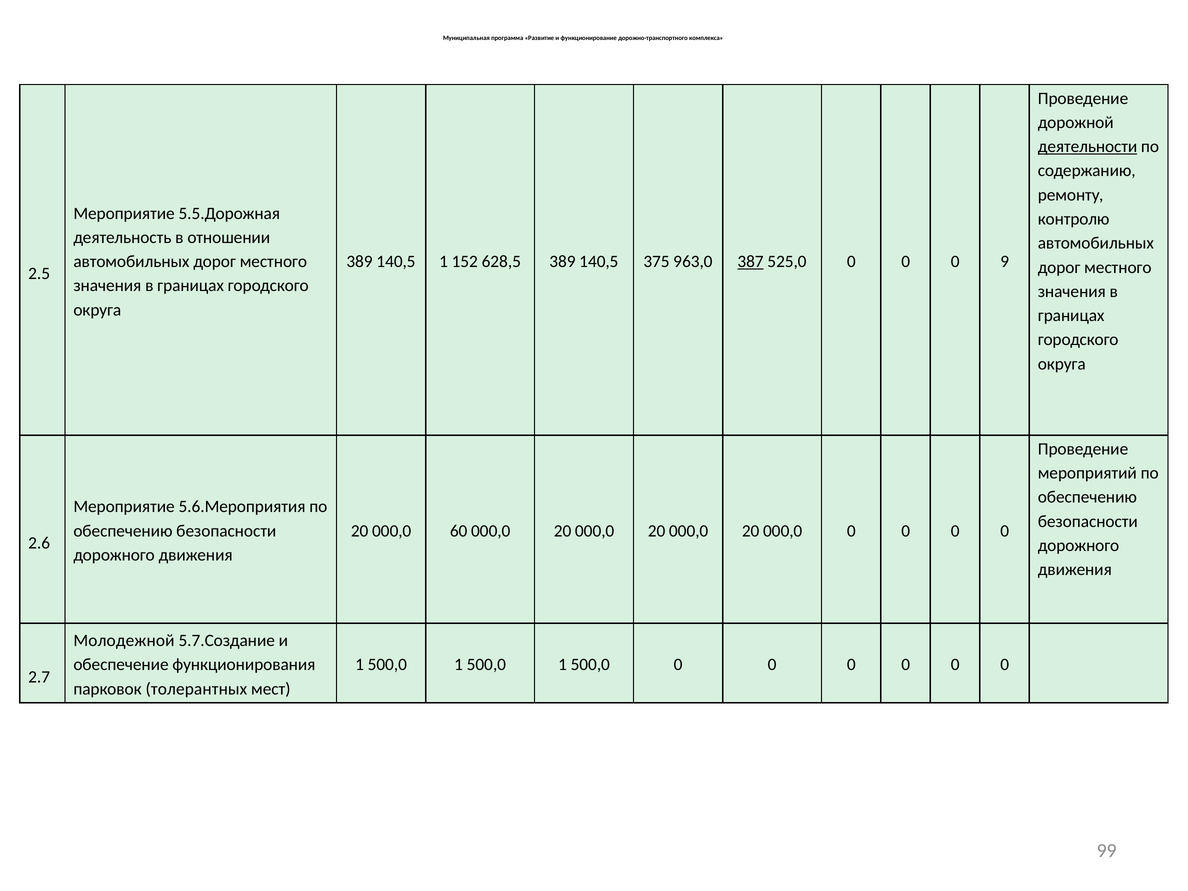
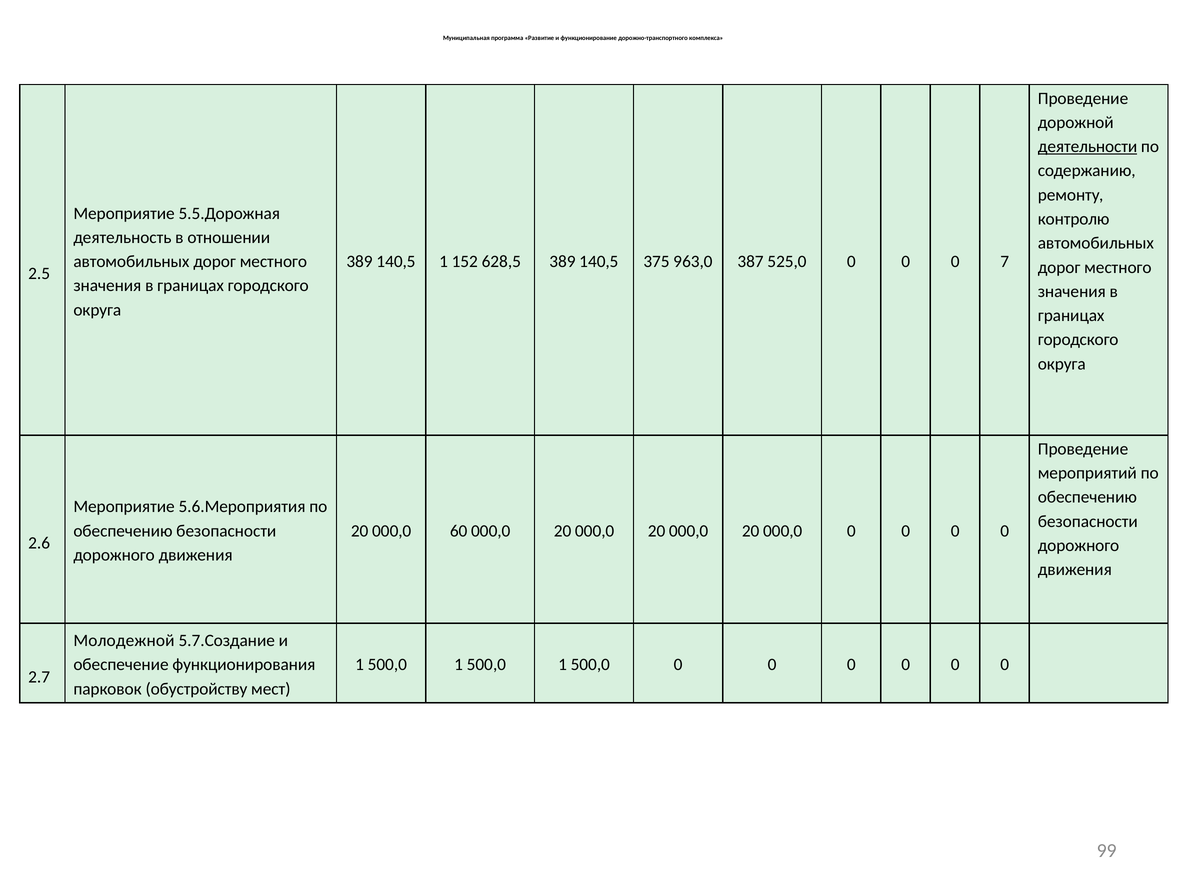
387 underline: present -> none (751, 262)
9: 9 -> 7 (1005, 262)
толерантных: толерантных -> обустройству (196, 689)
